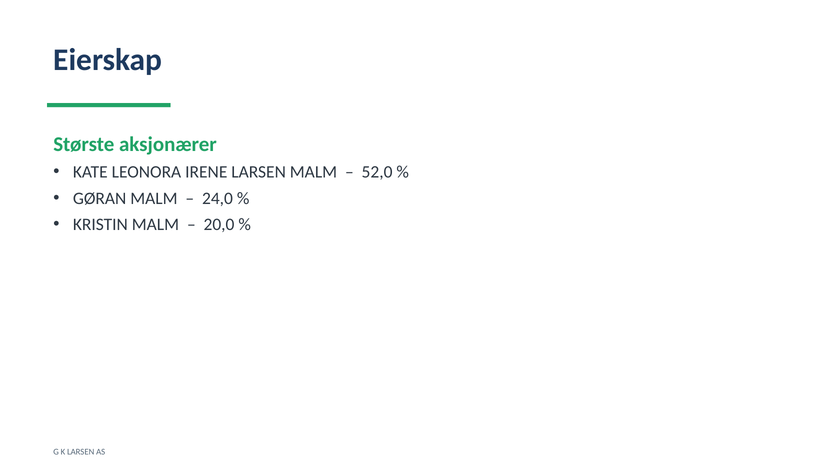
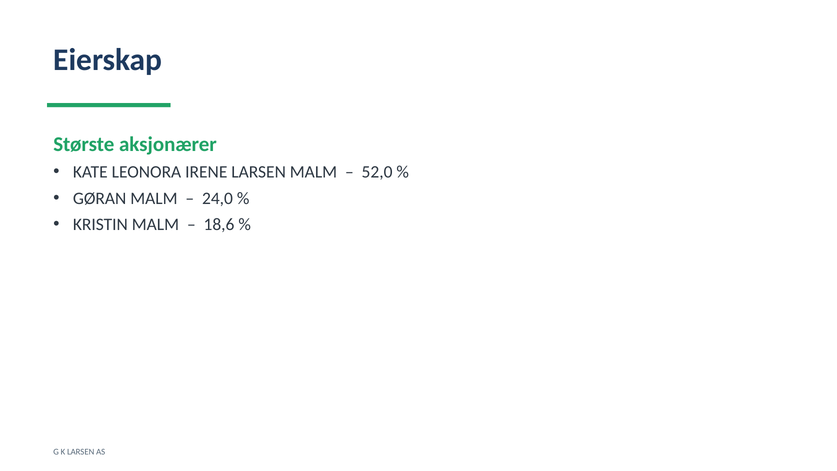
20,0: 20,0 -> 18,6 (219, 224)
